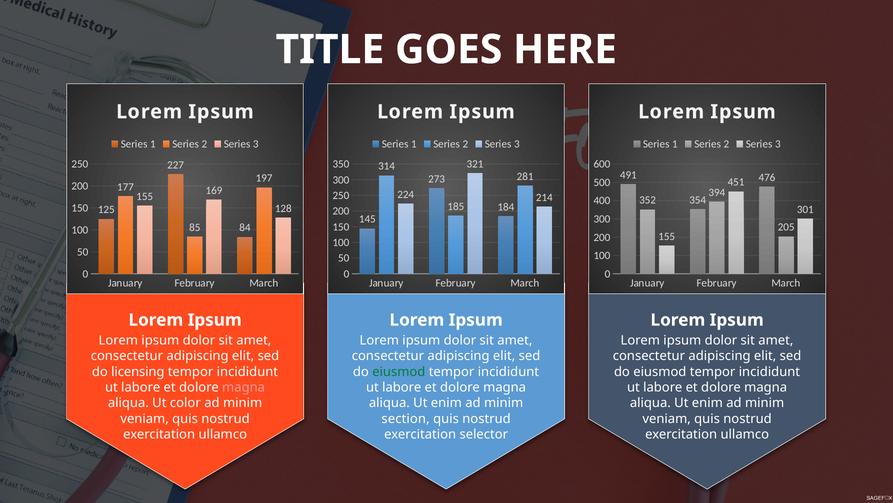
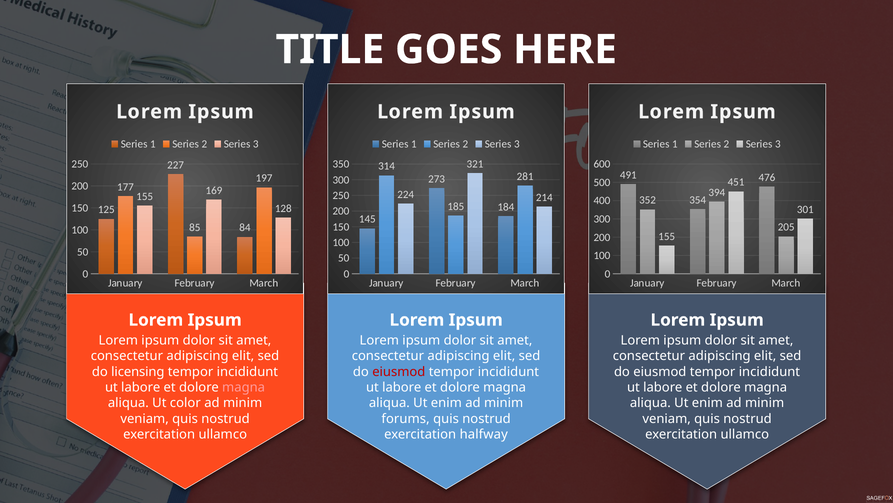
eiusmod colour: green -> red (399, 371)
section: section -> forums (406, 418)
selector: selector -> halfway (484, 434)
